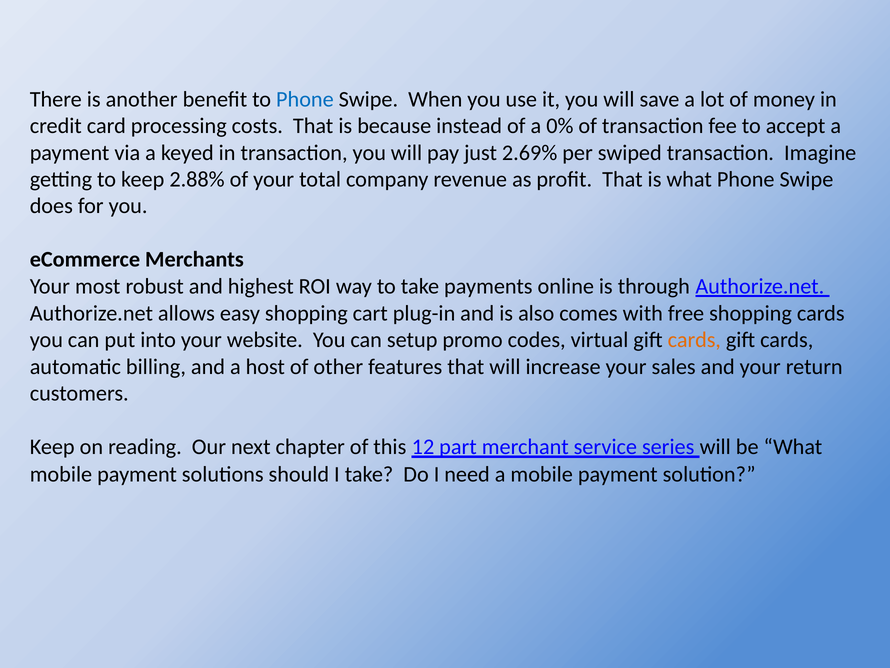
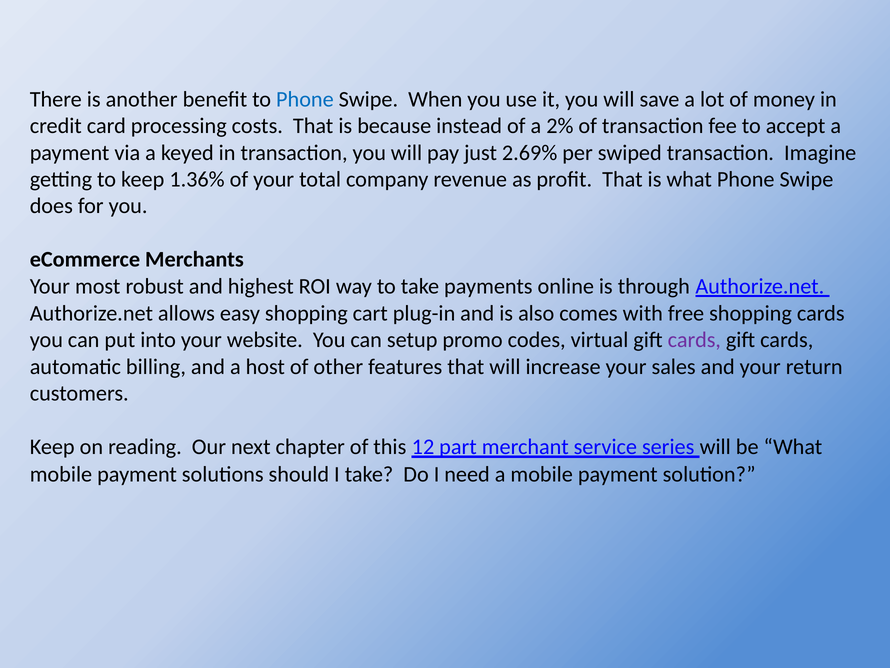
0%: 0% -> 2% (560, 126)
2.88%: 2.88% -> 1.36% (197, 179)
cards colour: orange -> purple (694, 340)
